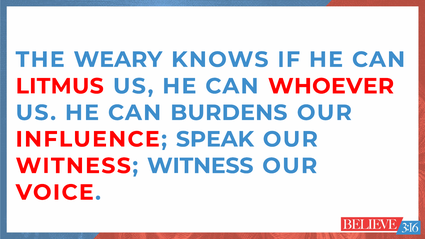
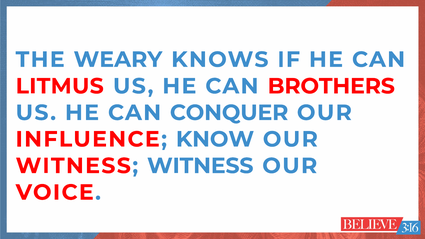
WHOEVER: WHOEVER -> BROTHERS (331, 86)
BURDENS: BURDENS -> CONQUER (229, 113)
SPEAK: SPEAK -> KNOW (215, 139)
